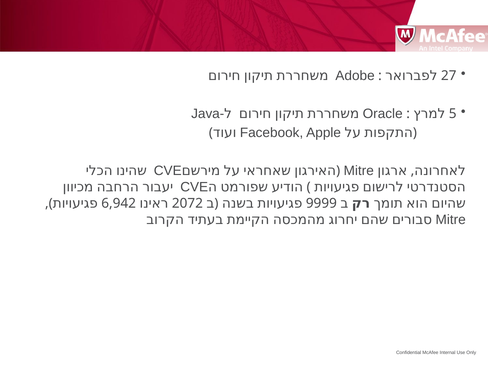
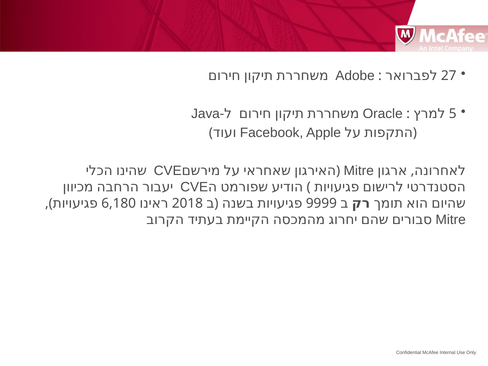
6,942: 6,942 -> 6,180 (119, 203)
2072: 2072 -> 2018 (187, 203)
